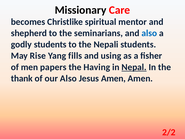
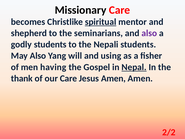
spiritual underline: none -> present (101, 22)
also colour: blue -> purple (149, 33)
May Rise: Rise -> Also (38, 56)
fills: fills -> will (75, 56)
papers: papers -> having (53, 67)
Having: Having -> Gospel (97, 67)
our Also: Also -> Care (68, 78)
